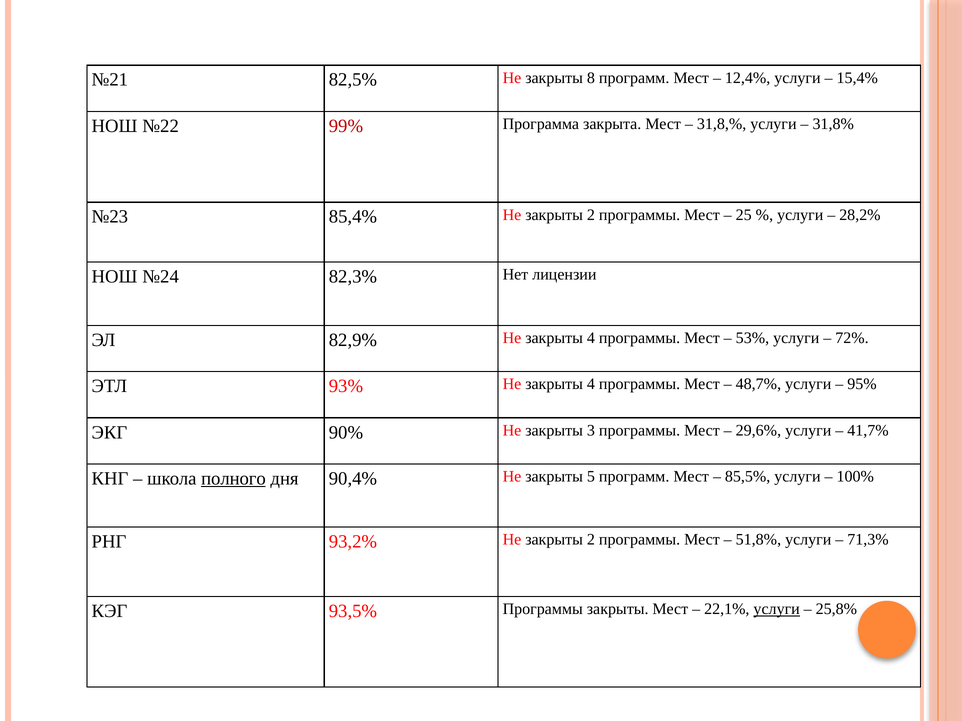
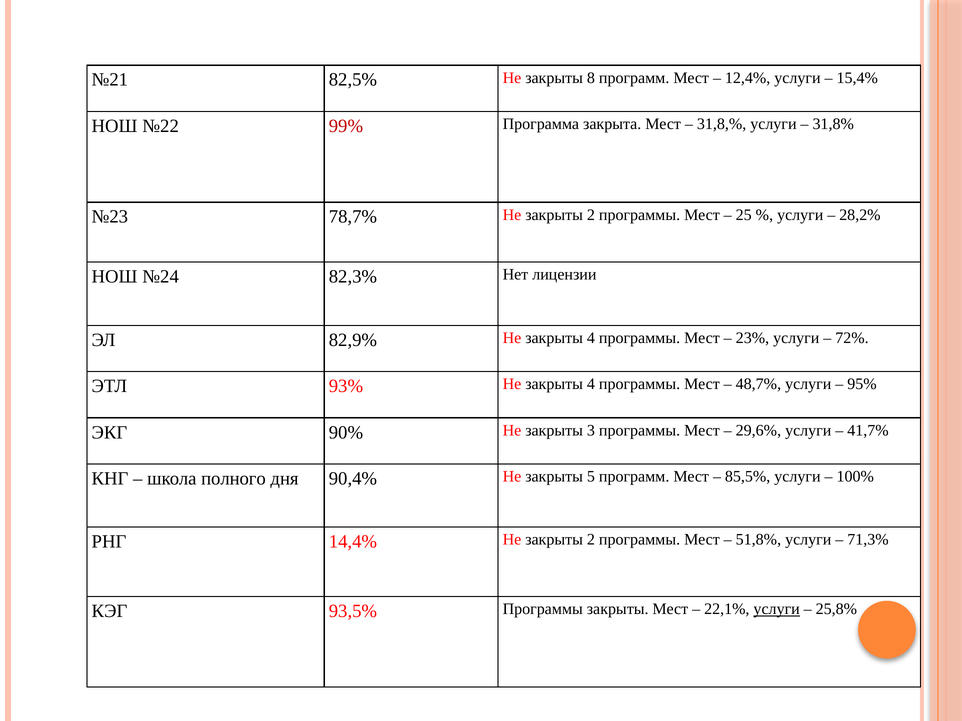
85,4%: 85,4% -> 78,7% (353, 217)
53%: 53% -> 23% (752, 338)
полного underline: present -> none (233, 479)
93,2%: 93,2% -> 14,4% (353, 542)
